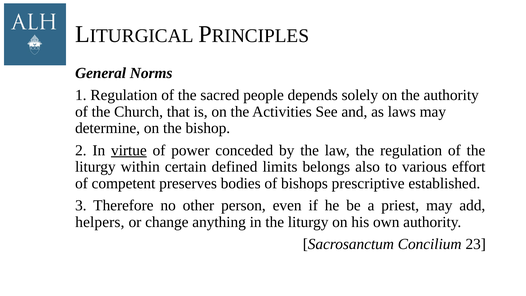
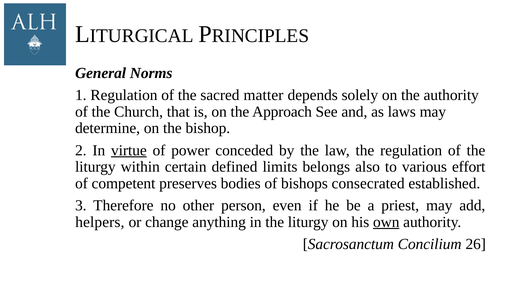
people: people -> matter (263, 95)
Activities: Activities -> Approach (282, 112)
prescriptive: prescriptive -> consecrated (368, 183)
own underline: none -> present (386, 222)
23: 23 -> 26 (476, 244)
